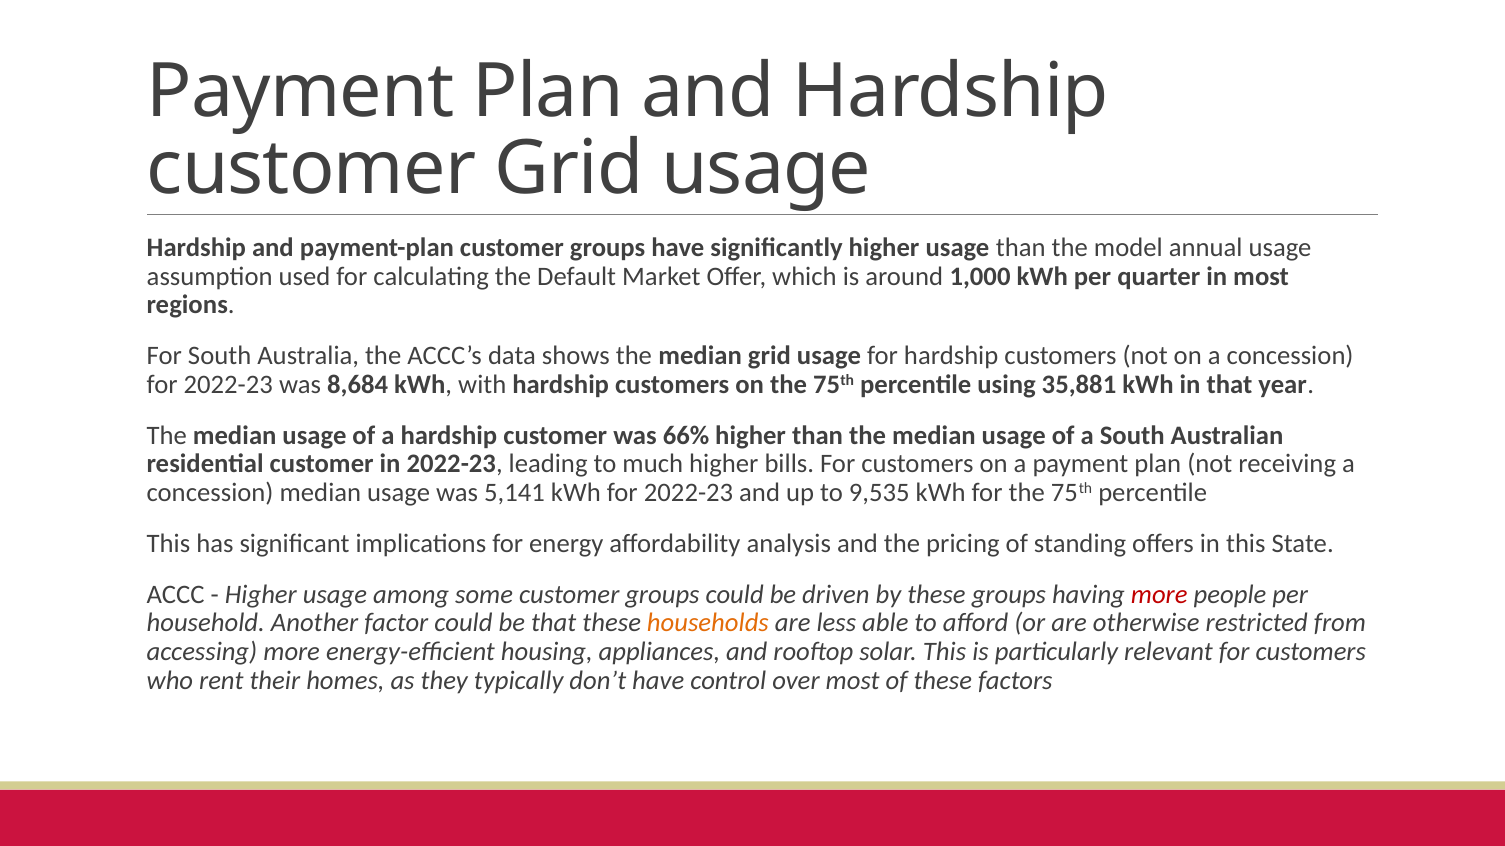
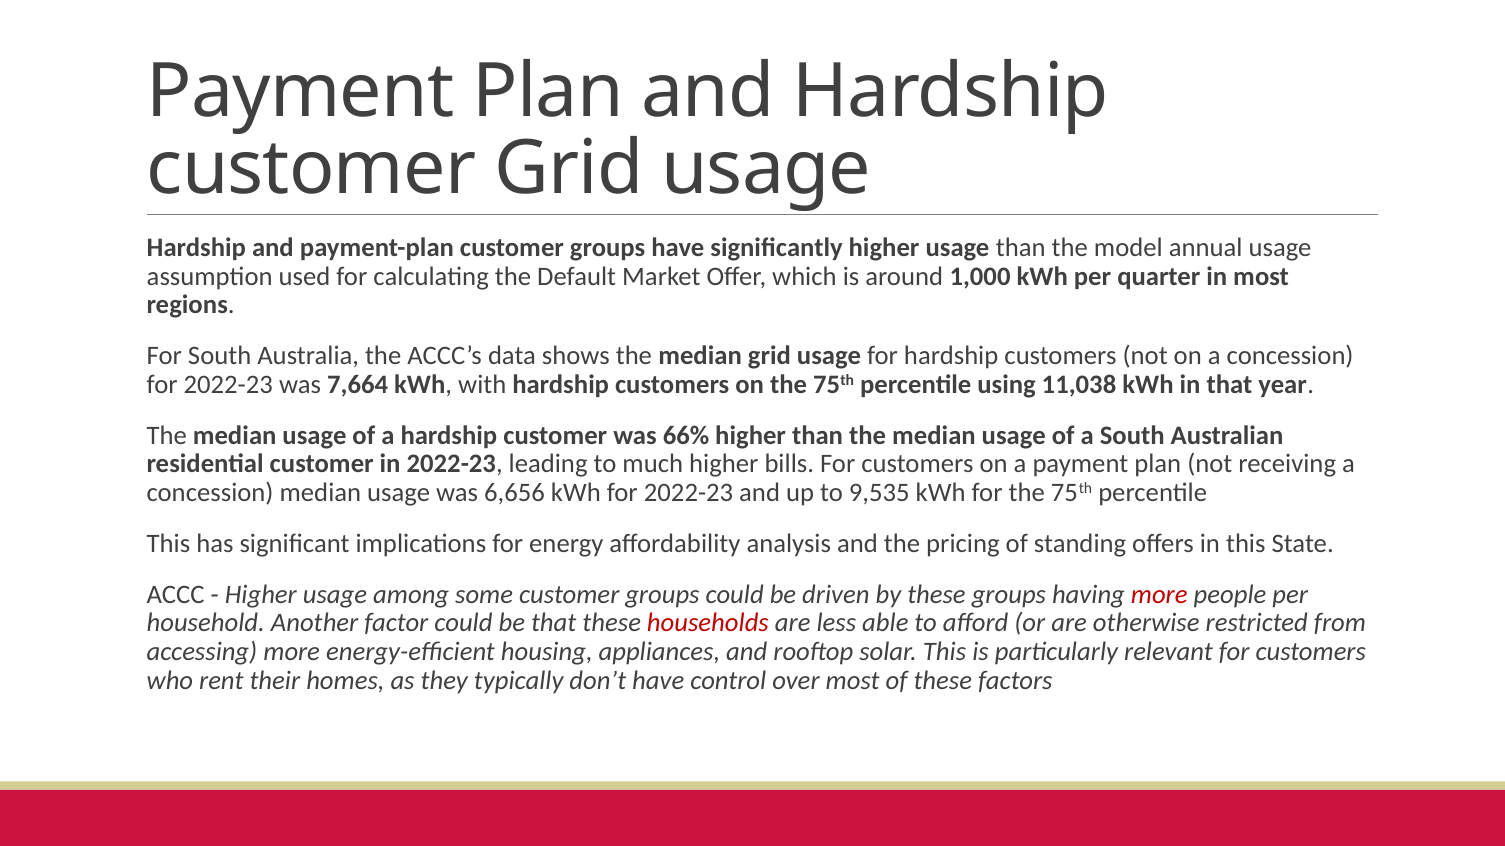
8,684: 8,684 -> 7,664 (358, 385)
35,881: 35,881 -> 11,038 (1079, 385)
5,141: 5,141 -> 6,656 (514, 493)
households colour: orange -> red (708, 623)
